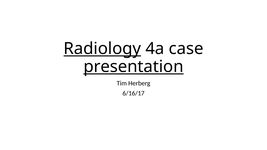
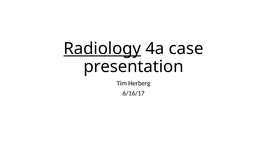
presentation underline: present -> none (134, 67)
